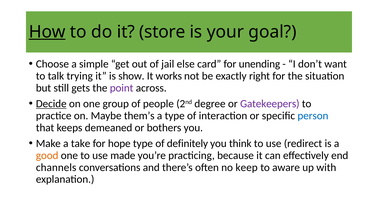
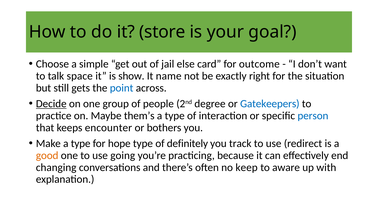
How underline: present -> none (47, 32)
unending: unending -> outcome (259, 64)
trying: trying -> space (80, 76)
works: works -> name (169, 76)
point colour: purple -> blue (122, 88)
Gatekeepers colour: purple -> blue (270, 104)
demeaned: demeaned -> encounter (108, 127)
Make a take: take -> type (81, 143)
think: think -> track (240, 143)
made: made -> going (123, 155)
channels: channels -> changing (56, 167)
